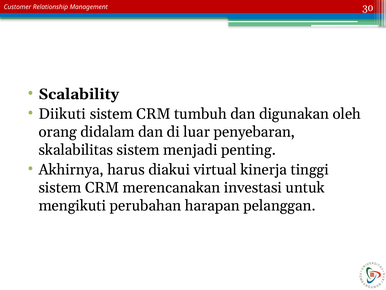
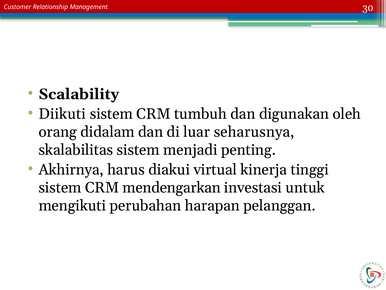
penyebaran: penyebaran -> seharusnya (254, 132)
merencanakan: merencanakan -> mendengarkan (172, 187)
